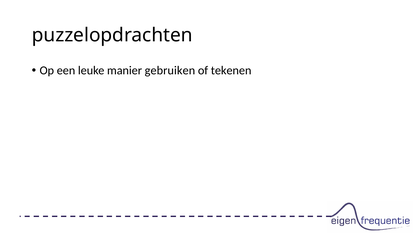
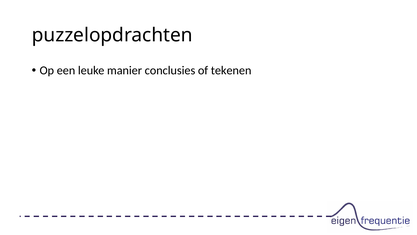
gebruiken: gebruiken -> conclusies (170, 71)
